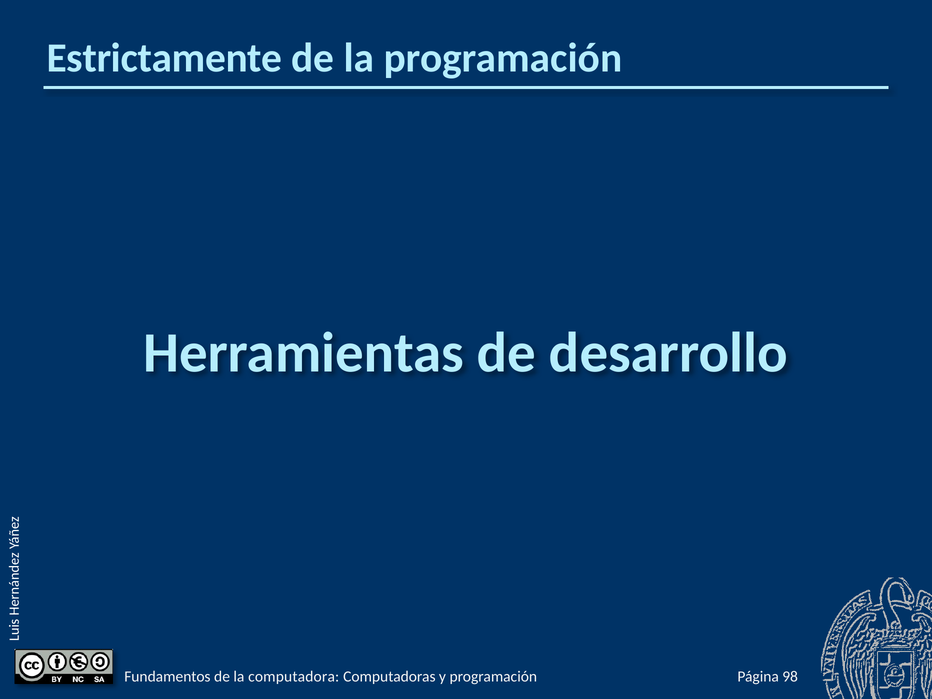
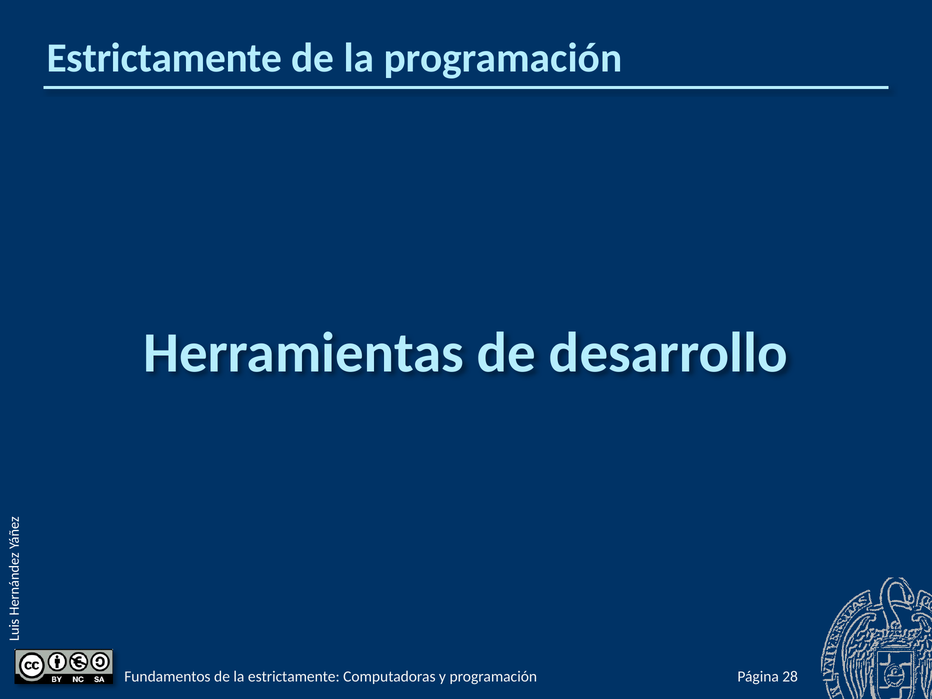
98: 98 -> 28 (790, 677)
la computadora: computadora -> estrictamente (294, 677)
